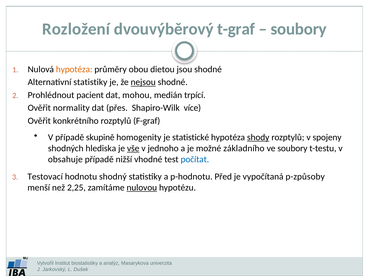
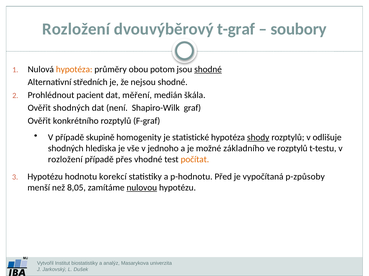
dietou: dietou -> potom (162, 70)
shodné underline: none -> present (208, 70)
Alternativní statistiky: statistiky -> středních (90, 82)
nejsou underline: present -> none (143, 82)
mohou: mohou -> měření (137, 95)
trpící: trpící -> škála (195, 95)
Ověřit normality: normality -> shodných (71, 108)
přes: přes -> není (117, 108)
více: více -> graf (192, 108)
spojeny: spojeny -> odlišuje (327, 138)
vše underline: present -> none (133, 149)
ve soubory: soubory -> rozptylů (292, 149)
obsahuje: obsahuje -> rozložení (65, 160)
nižší: nižší -> přes (124, 160)
počítat colour: blue -> orange (195, 160)
Testovací: Testovací -> Hypotézu (45, 177)
shodný: shodný -> korekcí (113, 177)
2,25: 2,25 -> 8,05 (76, 188)
